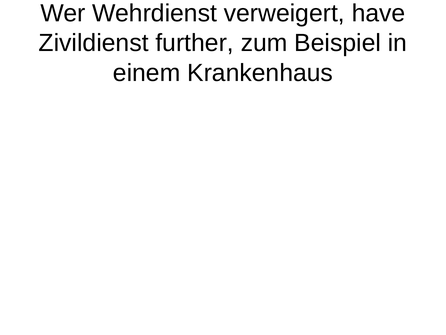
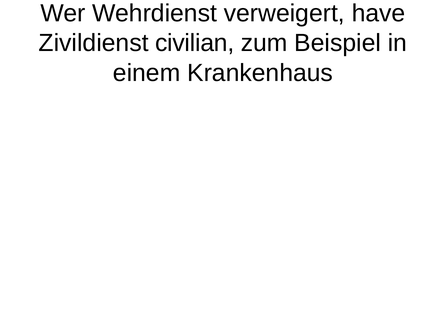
further: further -> civilian (195, 43)
